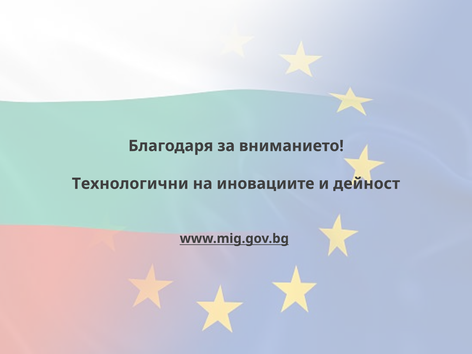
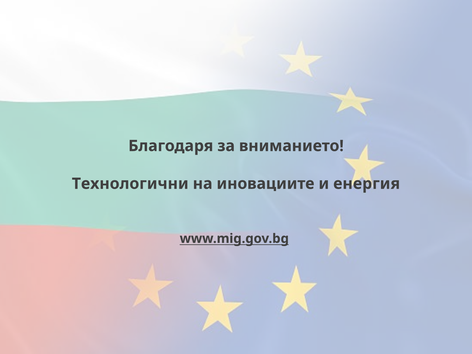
дейност: дейност -> енергия (367, 184)
